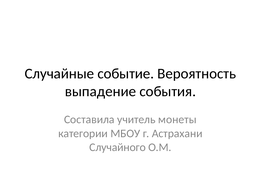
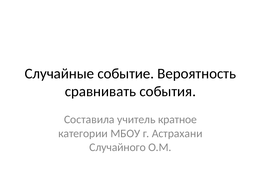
выпадение: выпадение -> сравнивать (101, 92)
монеты: монеты -> кратное (177, 120)
